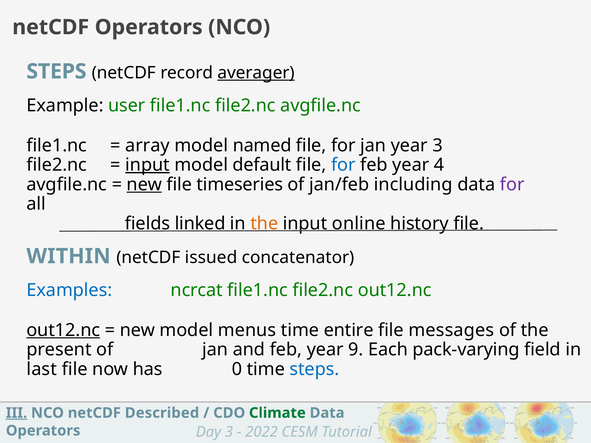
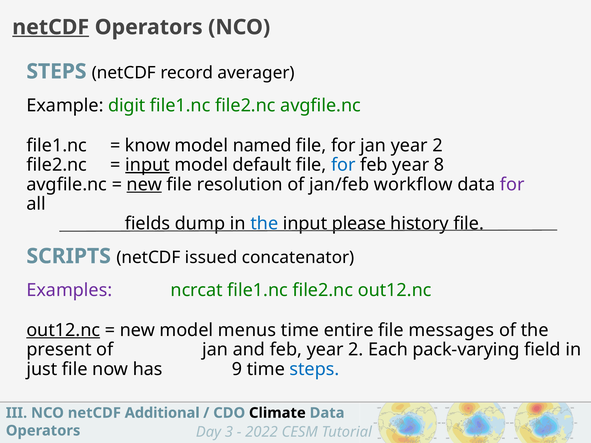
netCDF underline: none -> present (51, 27)
averager underline: present -> none (256, 73)
user: user -> digit (127, 106)
array: array -> know (148, 146)
jan year 3: 3 -> 2 (438, 146)
4: 4 -> 8 (439, 165)
timeseries: timeseries -> resolution (240, 185)
including: including -> workflow (413, 185)
linked: linked -> dump (200, 224)
the colour: orange -> blue (264, 224)
online: online -> please (359, 224)
WITHIN: WITHIN -> SCRIPTS (69, 256)
Examples colour: blue -> purple (69, 290)
feb year 9: 9 -> 2 (356, 350)
last: last -> just (42, 369)
0: 0 -> 9 (237, 369)
III underline: present -> none (17, 413)
Described: Described -> Additional (162, 413)
Climate colour: green -> black (277, 413)
